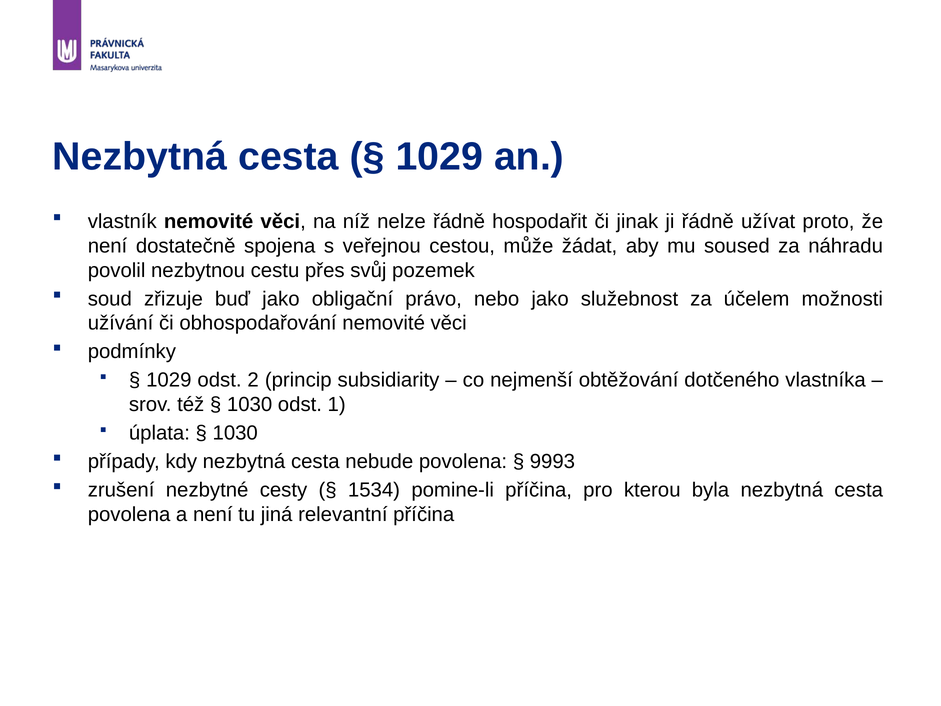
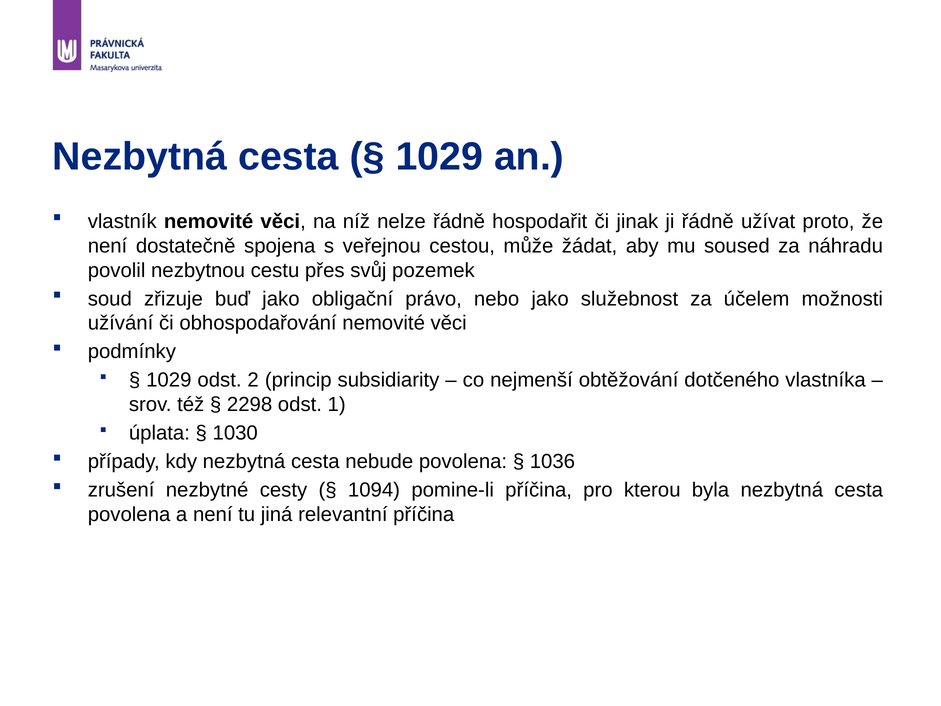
1030: 1030 -> 2298 (250, 405)
9993: 9993 -> 1036 (552, 462)
1534: 1534 -> 1094 (374, 490)
